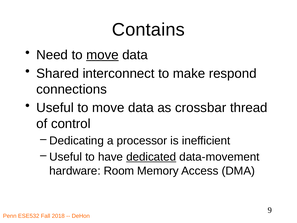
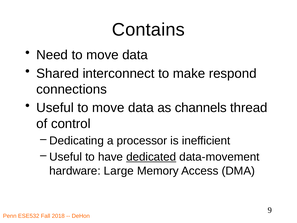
move underline: present -> none (102, 55)
crossbar: crossbar -> channels (201, 108)
Room: Room -> Large (119, 171)
